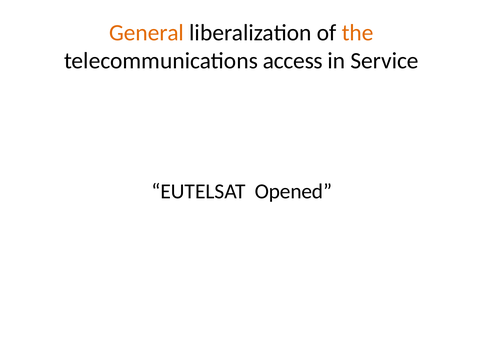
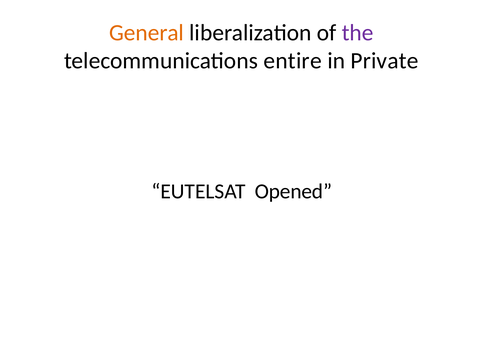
the colour: orange -> purple (358, 33)
access: access -> entire (293, 61)
Service: Service -> Private (385, 61)
